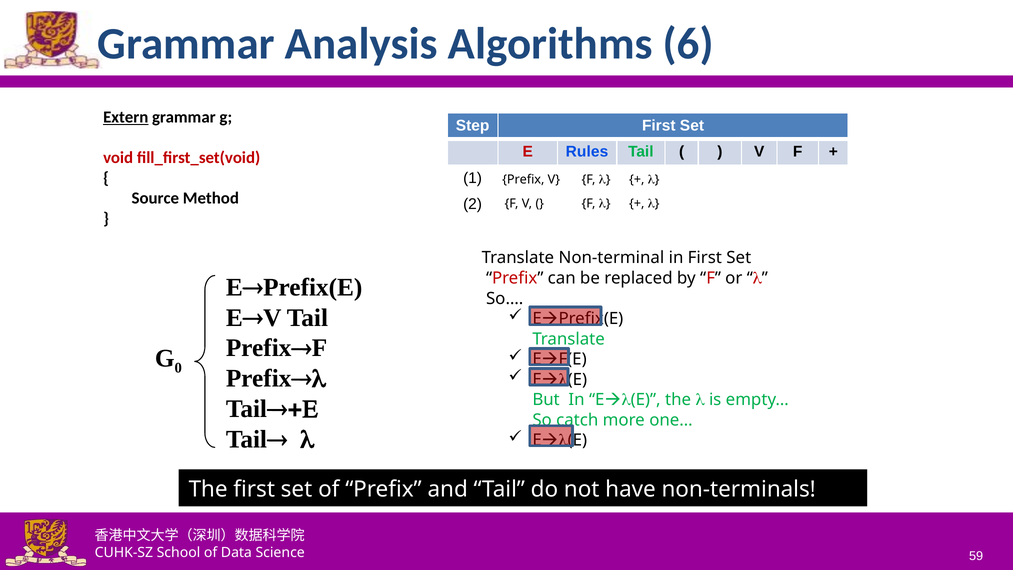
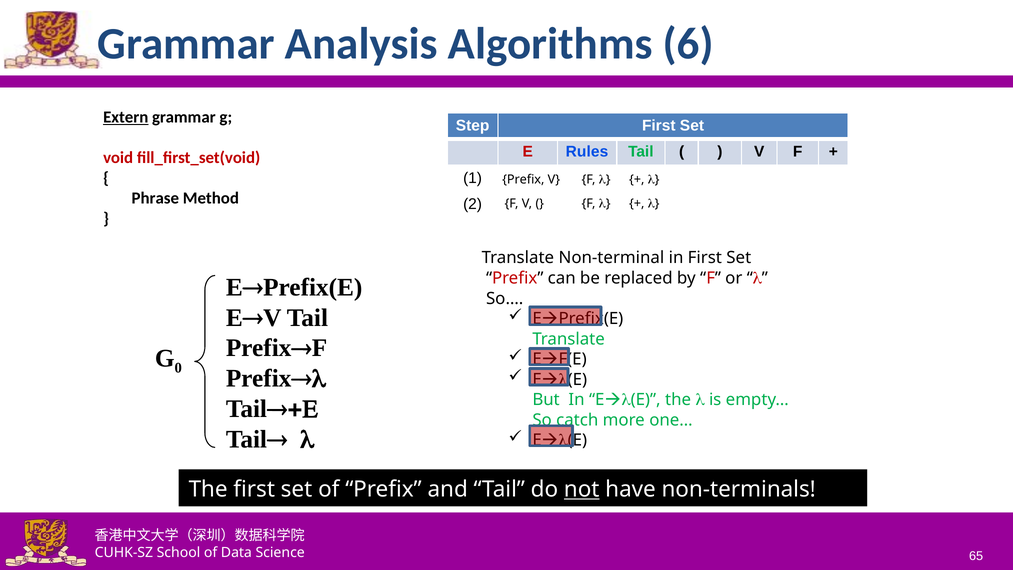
Source: Source -> Phrase (155, 198)
not underline: none -> present (582, 489)
59: 59 -> 65 (976, 556)
